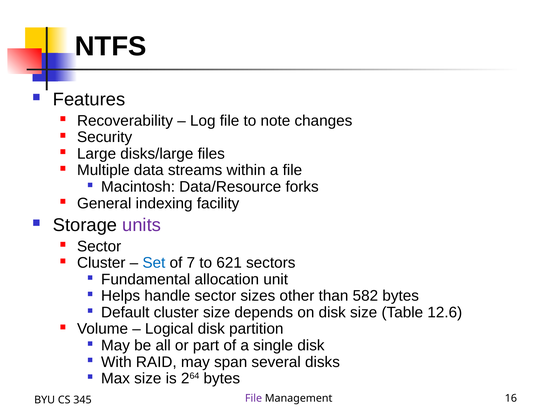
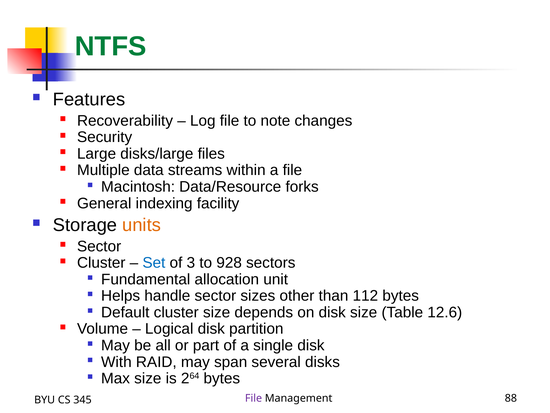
NTFS colour: black -> green (111, 46)
units colour: purple -> orange (142, 225)
7: 7 -> 3 (191, 263)
621: 621 -> 928 (229, 263)
582: 582 -> 112 (365, 296)
16: 16 -> 88 (511, 398)
